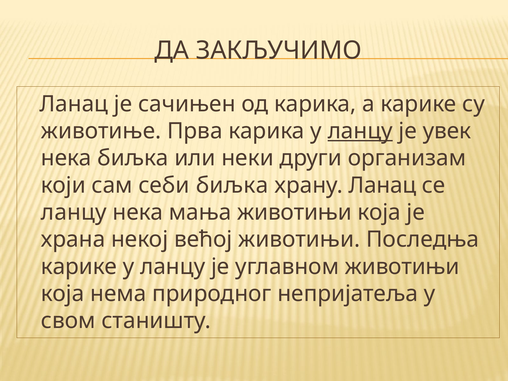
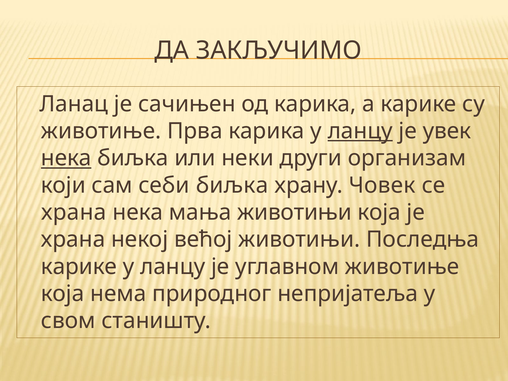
нека underline: none -> present (66, 158)
храну Ланац: Ланац -> Човек (382, 185)
ланцу: ланцу -> храна (74, 212)
углавном животињи: животињи -> животиње (402, 267)
